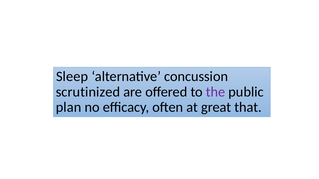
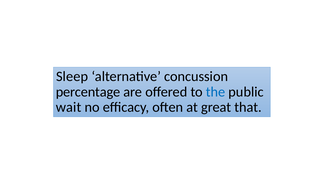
scrutinized: scrutinized -> percentage (88, 92)
the colour: purple -> blue (216, 92)
plan: plan -> wait (69, 108)
